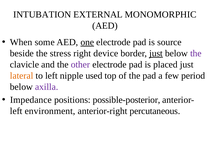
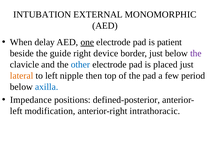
some: some -> delay (45, 42)
source: source -> patient (169, 42)
stress: stress -> guide (60, 54)
just underline: present -> none (156, 54)
other colour: purple -> blue (80, 65)
used: used -> then (94, 76)
axilla colour: purple -> blue (47, 87)
possible-posterior: possible-posterior -> defined-posterior (126, 100)
environment: environment -> modification (50, 111)
percutaneous: percutaneous -> intrathoracic (155, 111)
